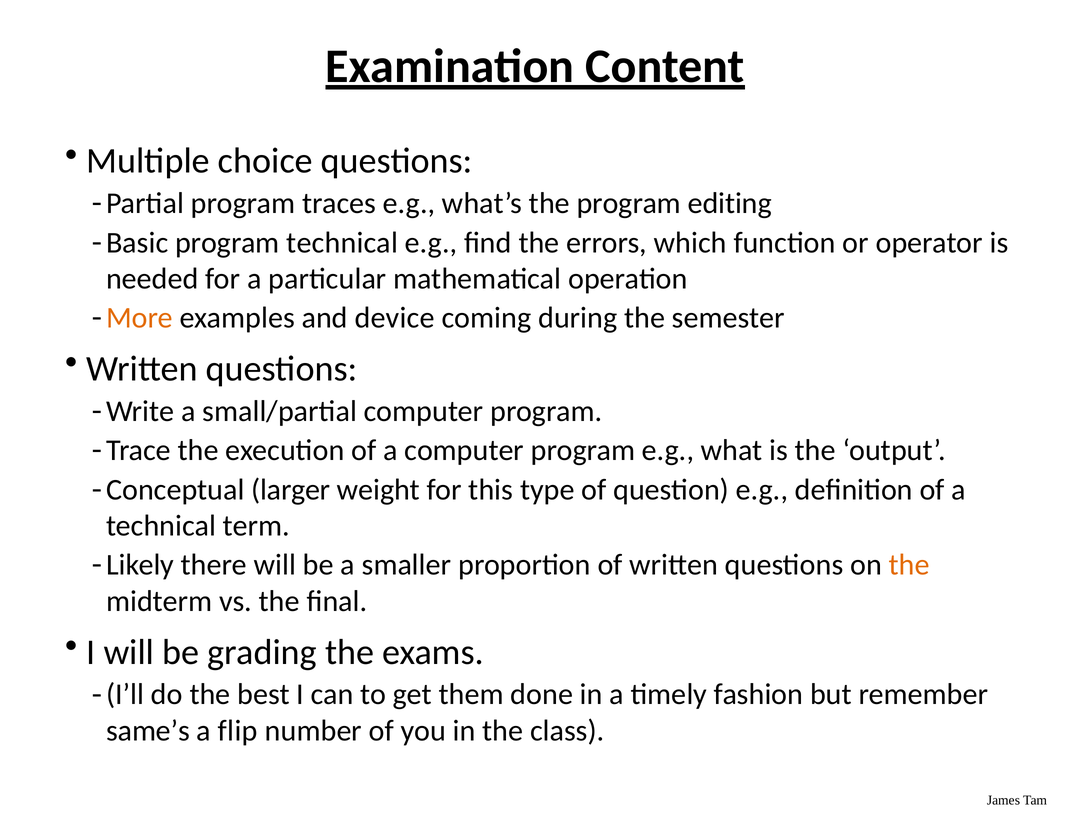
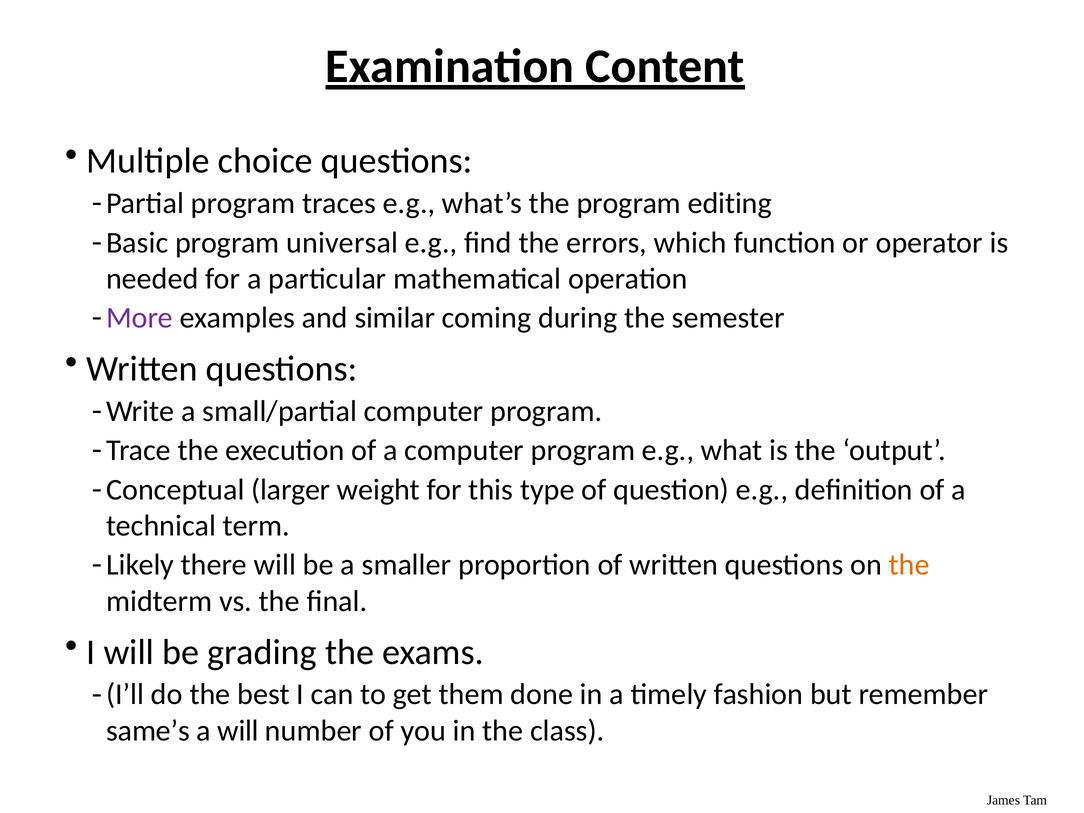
program technical: technical -> universal (342, 243)
More colour: orange -> purple (140, 318)
device: device -> similar (395, 318)
a flip: flip -> will (238, 731)
